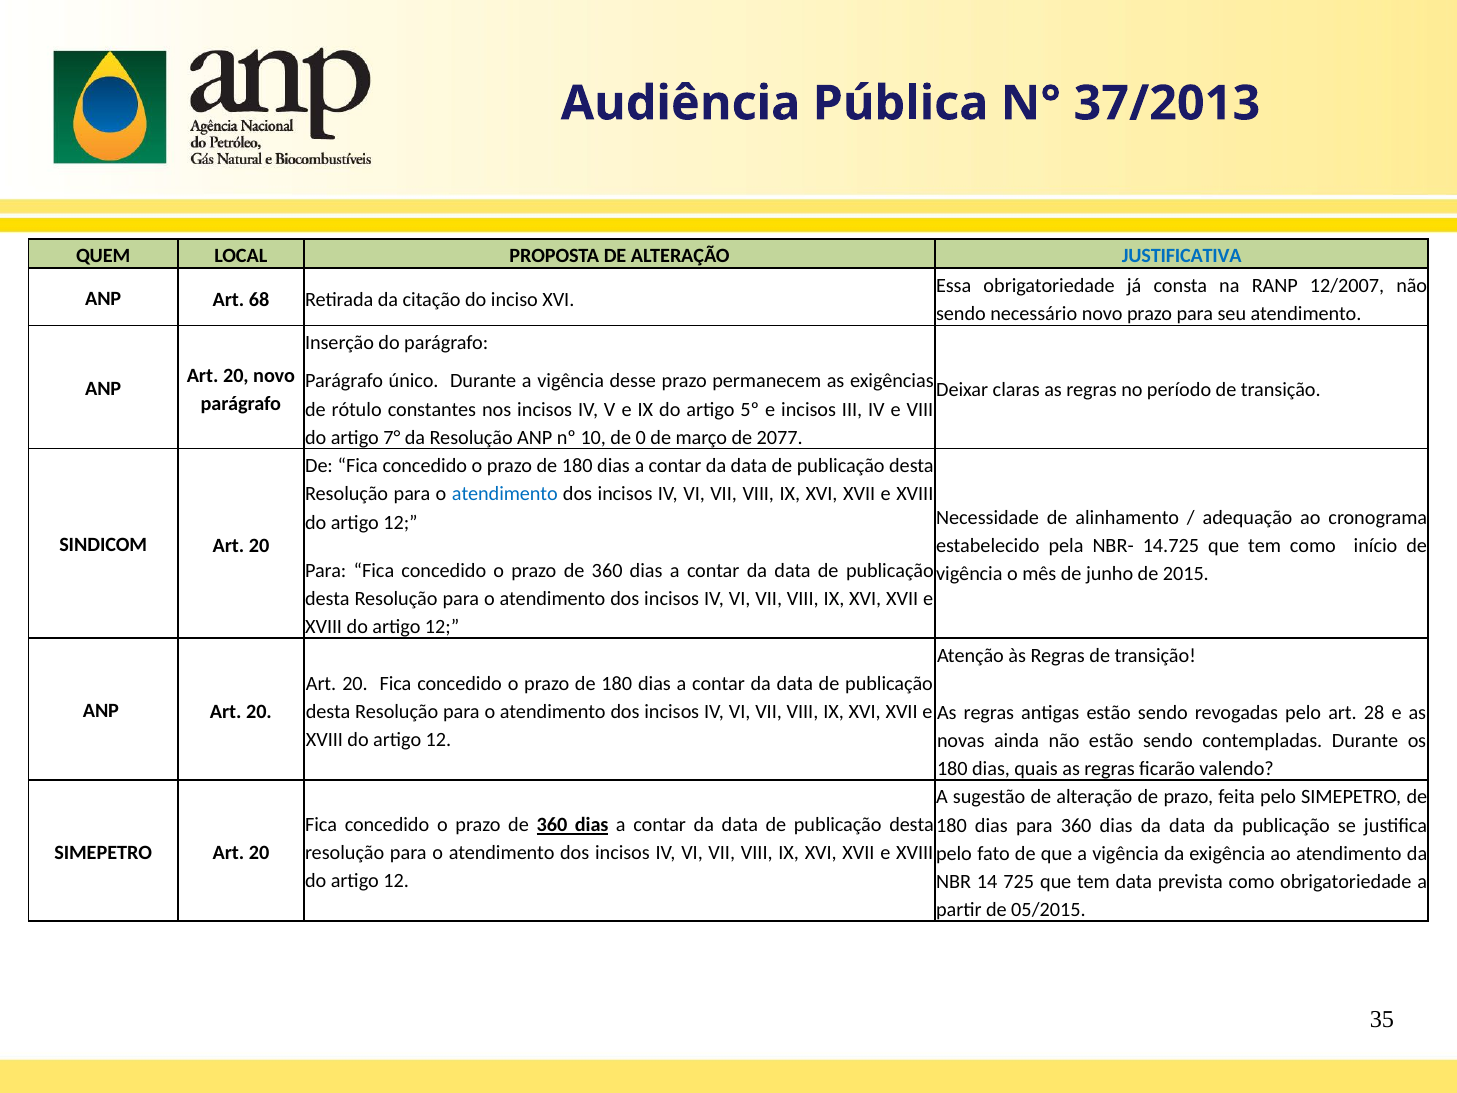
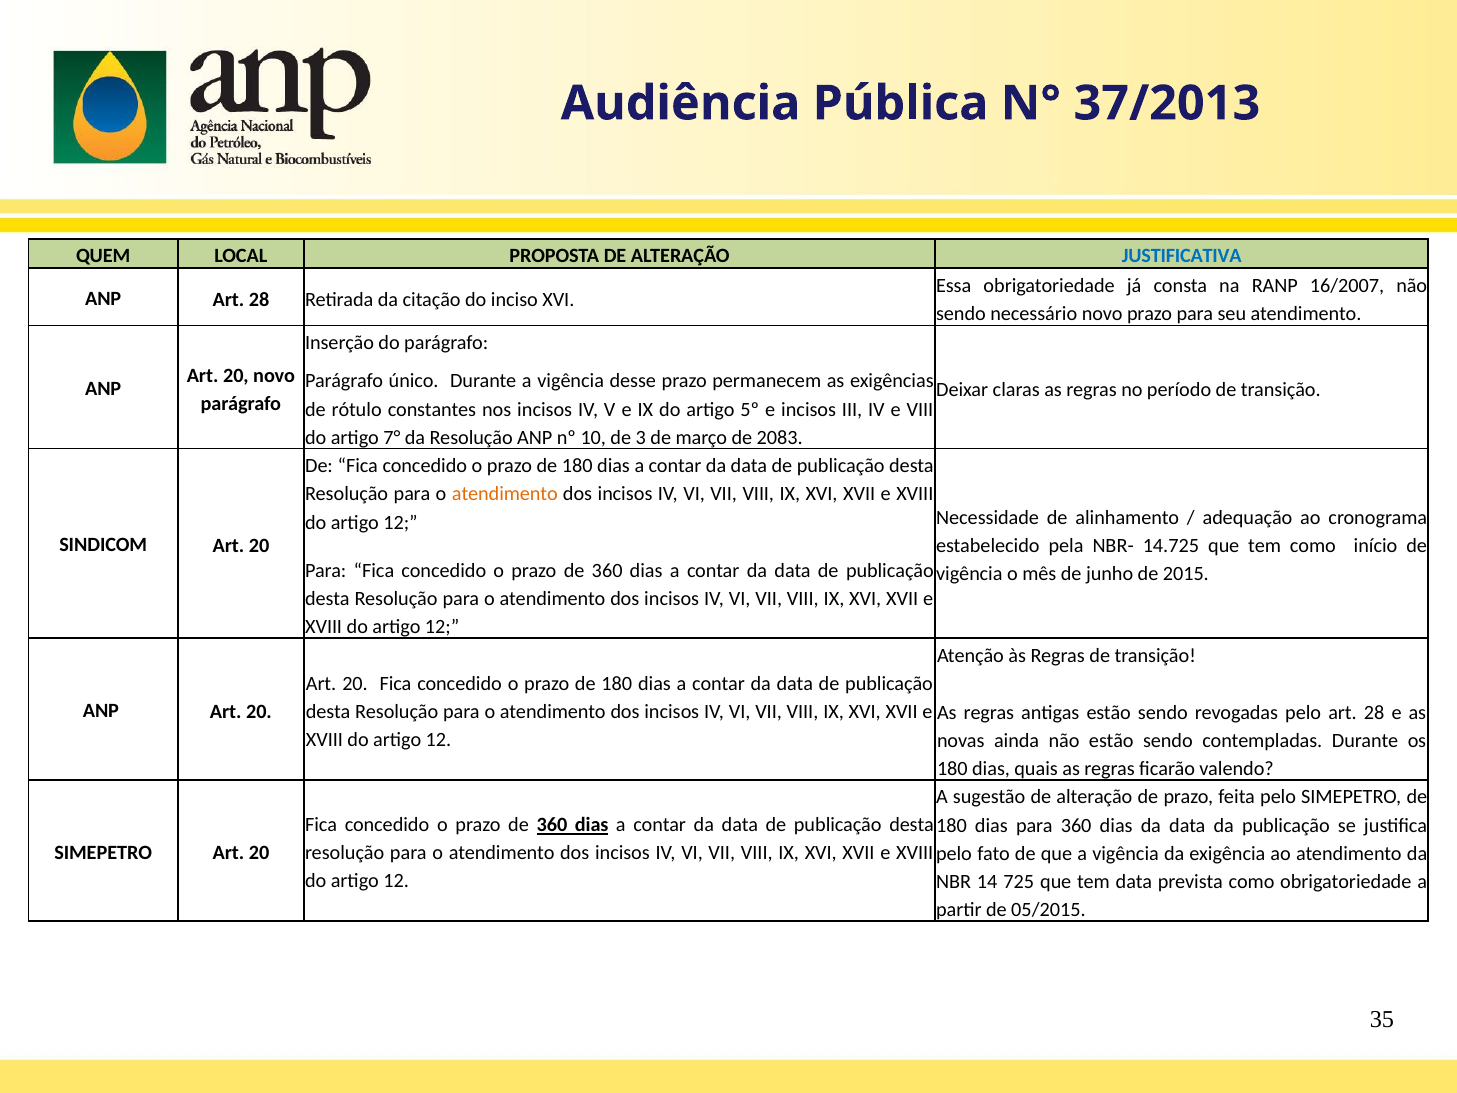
12/2007: 12/2007 -> 16/2007 (1347, 286)
ANP Art 68: 68 -> 28 (259, 299)
0: 0 -> 3 (641, 437)
2077: 2077 -> 2083 (780, 437)
atendimento colour: blue -> orange (505, 494)
